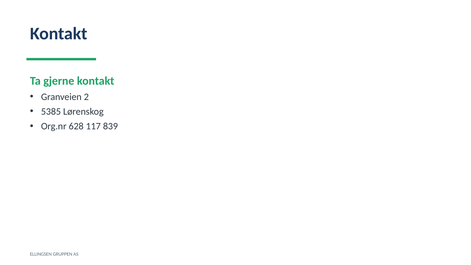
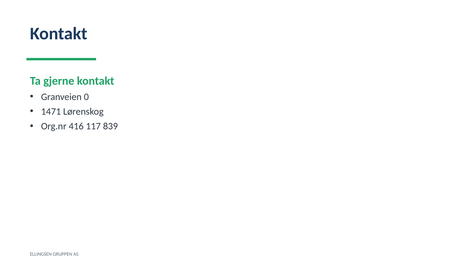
2: 2 -> 0 (86, 97)
5385: 5385 -> 1471 (51, 112)
628: 628 -> 416 (76, 126)
